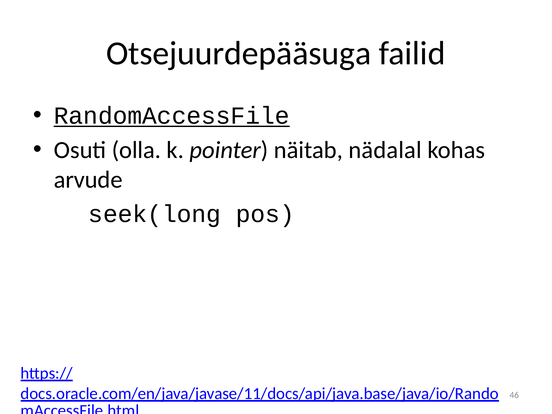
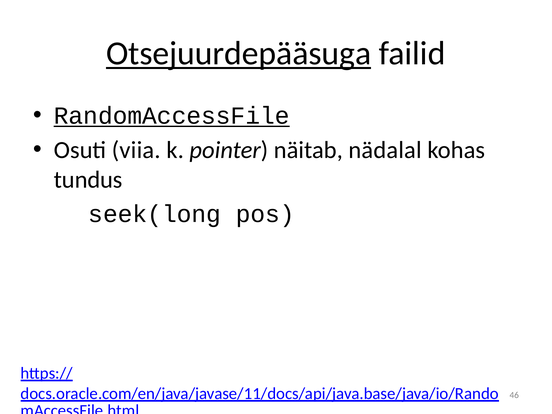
Otsejuurdepääsuga underline: none -> present (239, 53)
olla: olla -> viia (136, 150)
arvude: arvude -> tundus (88, 180)
